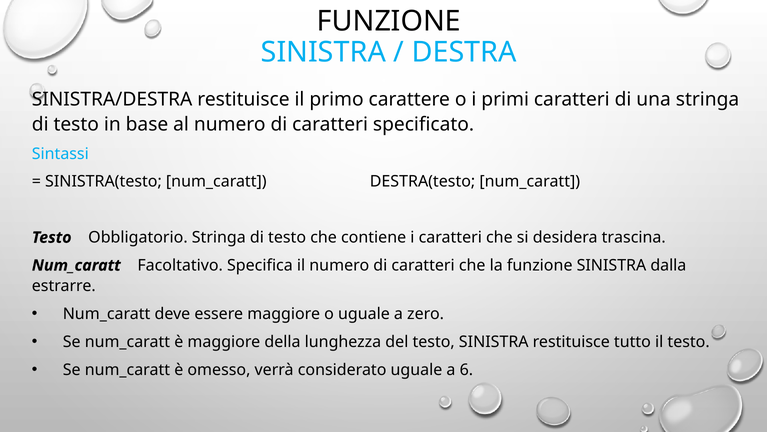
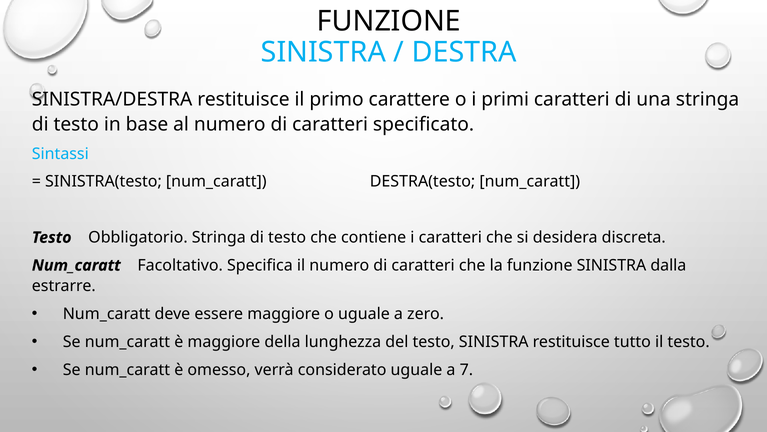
trascina: trascina -> discreta (634, 237)
6: 6 -> 7 (466, 369)
